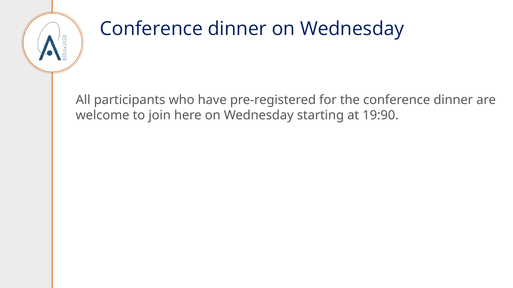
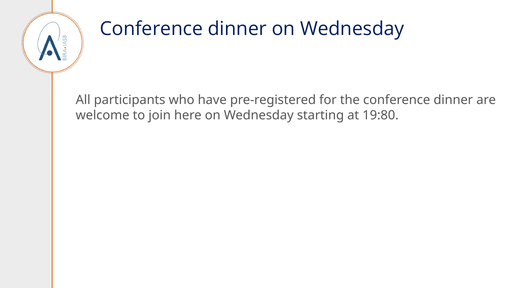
19:90: 19:90 -> 19:80 (381, 115)
